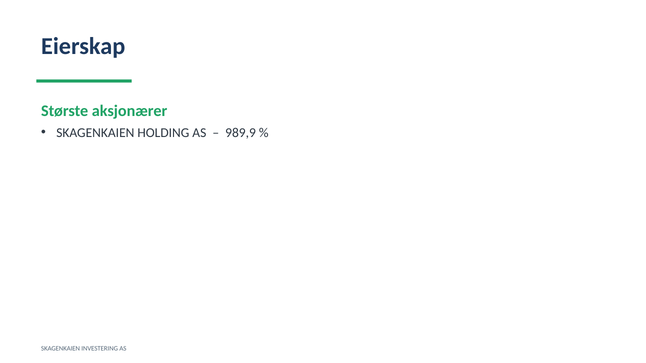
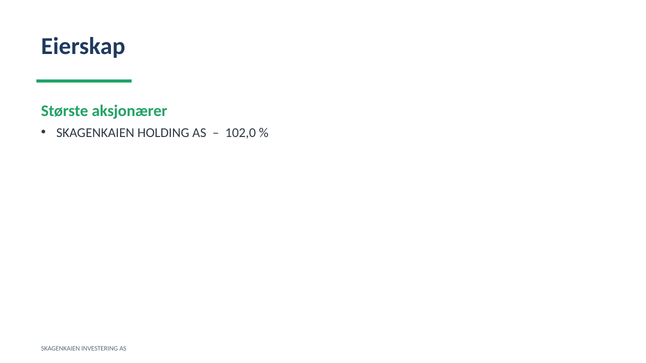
989,9: 989,9 -> 102,0 (241, 133)
